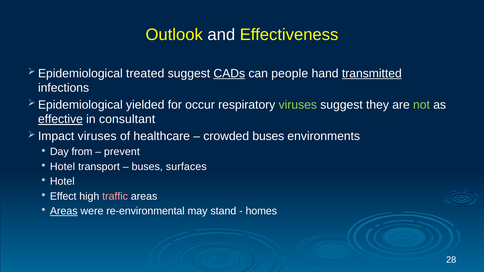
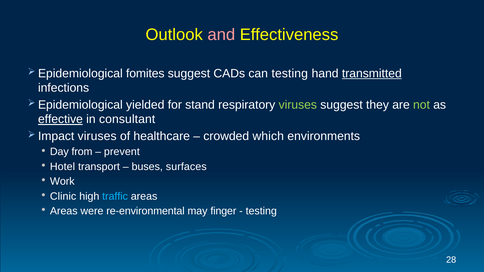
and colour: white -> pink (221, 35)
treated: treated -> fomites (145, 73)
CADs underline: present -> none (229, 73)
can people: people -> testing (290, 73)
occur: occur -> stand (200, 105)
crowded buses: buses -> which (268, 136)
Hotel: Hotel -> Work (62, 182)
Effect: Effect -> Clinic (63, 196)
traffic colour: pink -> light blue (115, 196)
Areas underline: present -> none (64, 211)
stand: stand -> finger (223, 211)
homes: homes -> testing (261, 211)
